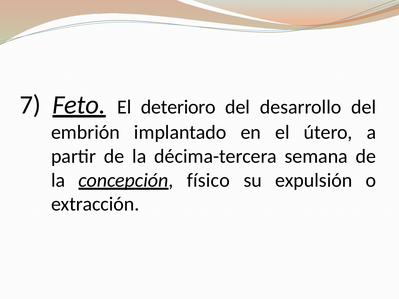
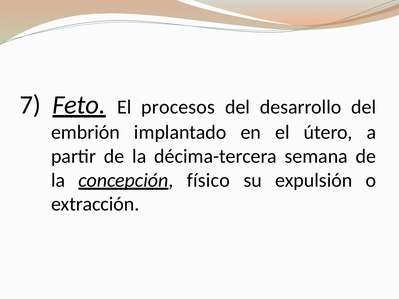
deterioro: deterioro -> procesos (178, 107)
